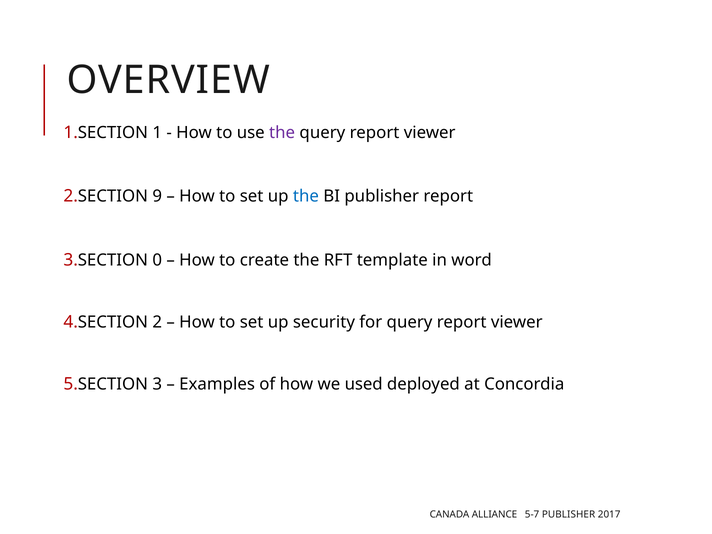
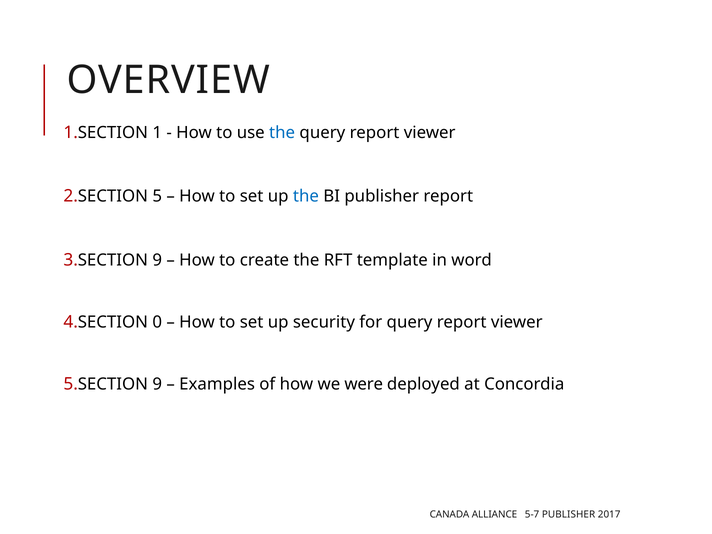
the colour: purple -> blue (282, 132)
9: 9 -> 5 (157, 196)
0: 0 -> 9 (157, 260)
2: 2 -> 0 (157, 322)
3: 3 -> 9 (157, 384)
used: used -> were (364, 384)
